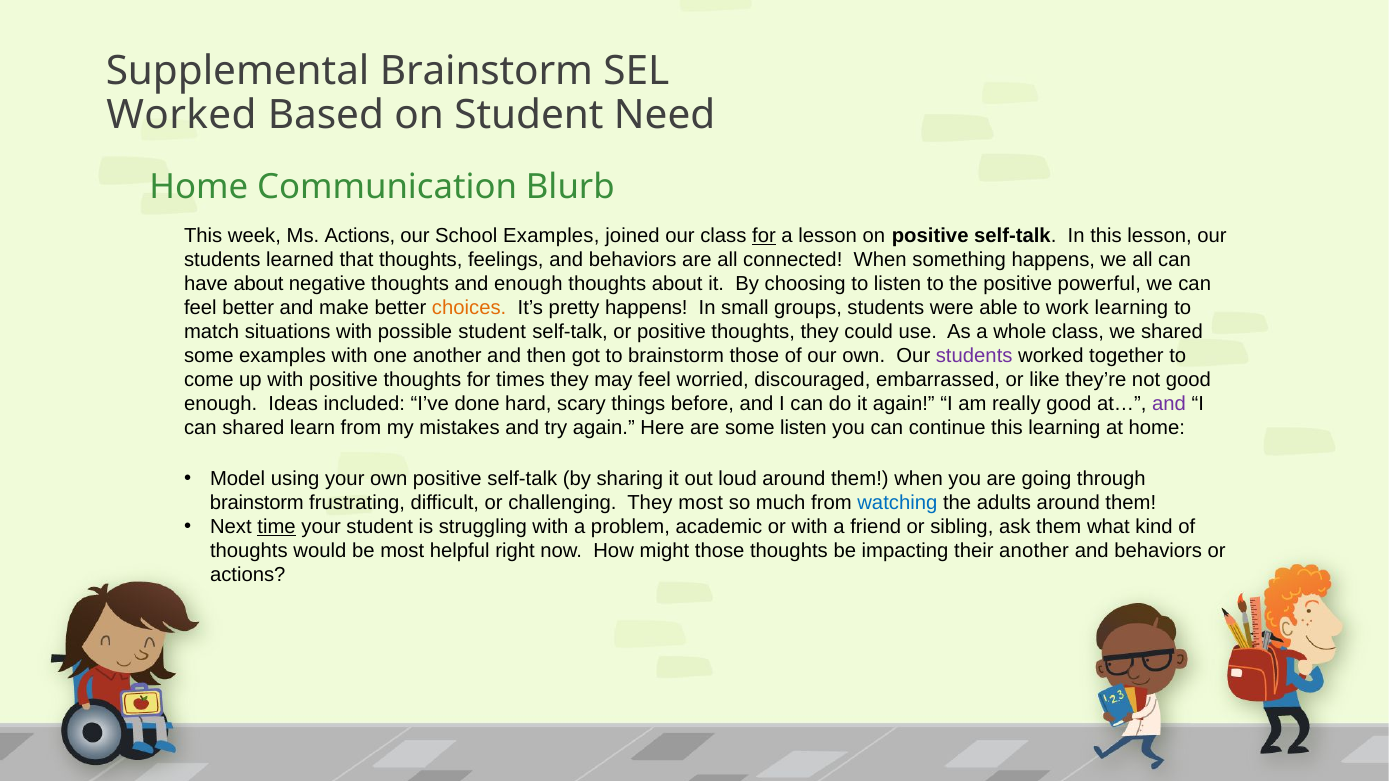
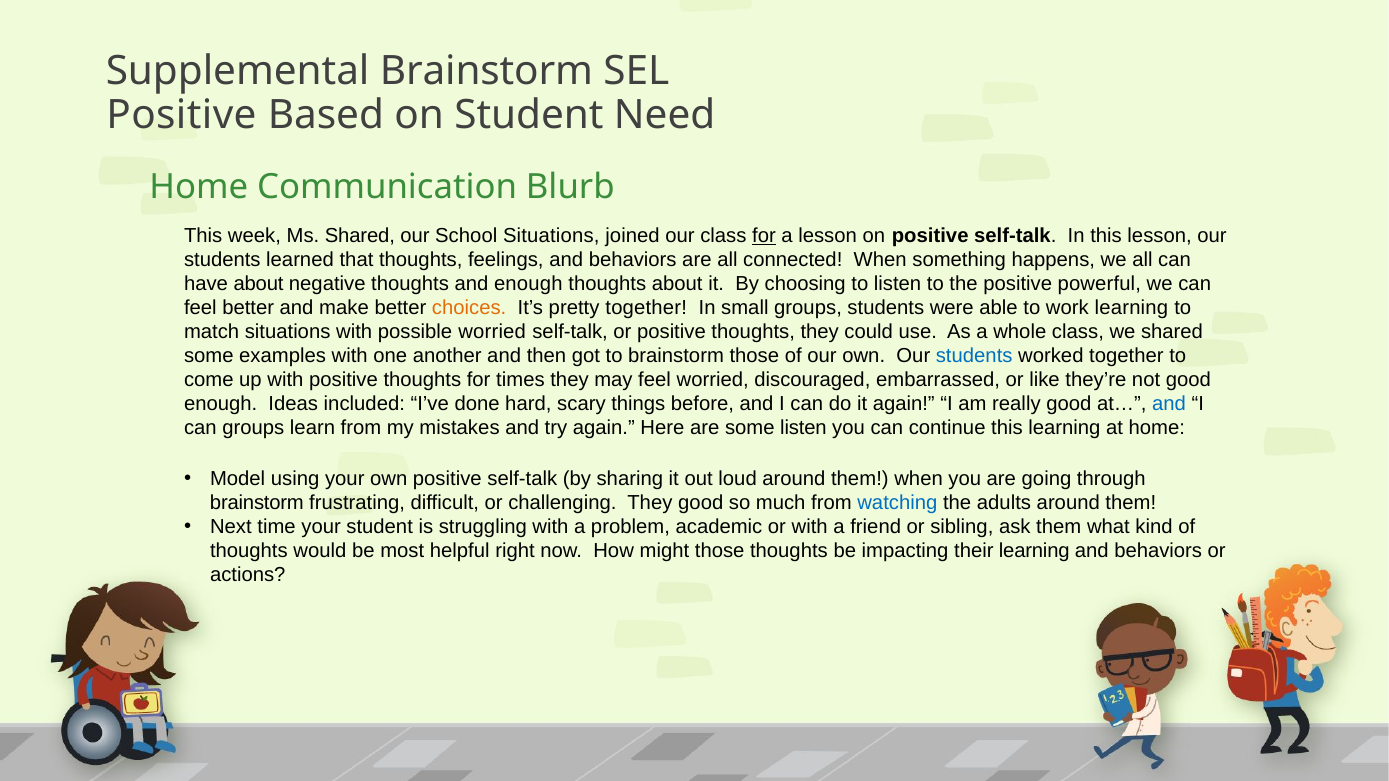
Worked: Worked -> Positive (181, 115)
Ms Actions: Actions -> Shared (360, 236)
School Examples: Examples -> Situations (551, 236)
pretty happens: happens -> together (646, 308)
possible student: student -> worried (492, 332)
students colour: purple -> blue (974, 356)
and colour: purple -> blue (1169, 404)
can shared: shared -> groups (253, 428)
They most: most -> good (701, 503)
time underline: present -> none (277, 527)
their another: another -> learning (1034, 551)
